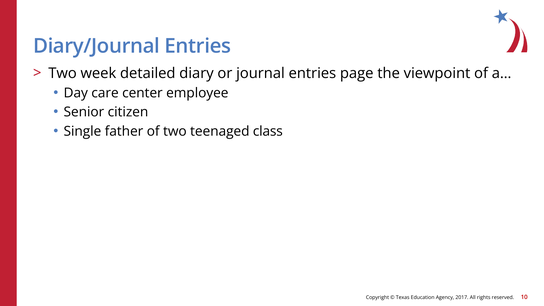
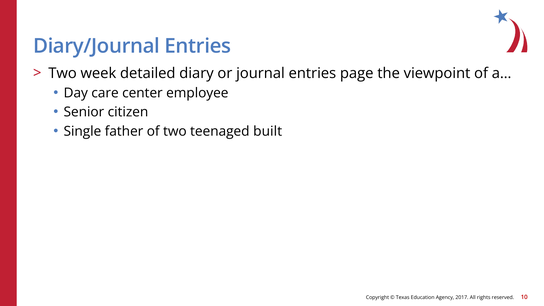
class: class -> built (268, 131)
